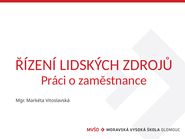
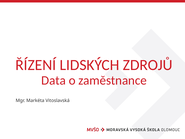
Práci: Práci -> Data (54, 80)
